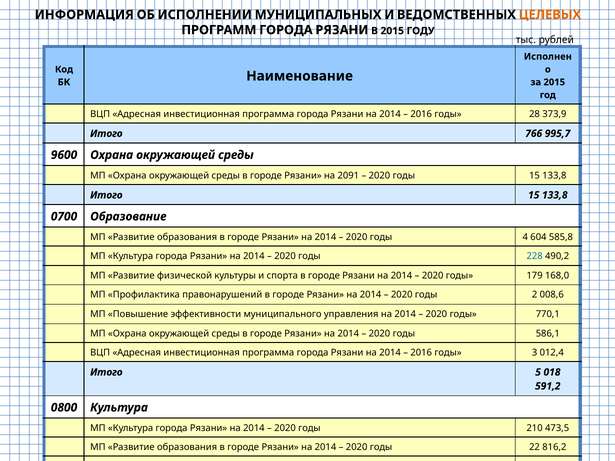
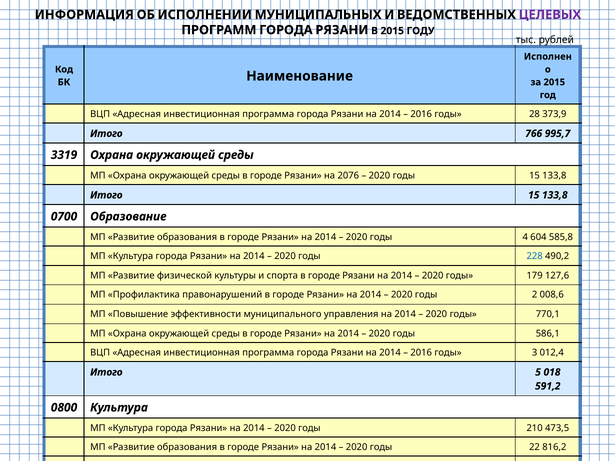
ЦЕЛЕВЫХ colour: orange -> purple (550, 15)
9600: 9600 -> 3319 (64, 155)
2091: 2091 -> 2076 (348, 176)
168,0: 168,0 -> 127,6 (557, 276)
